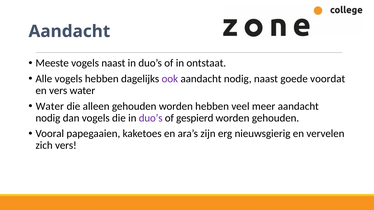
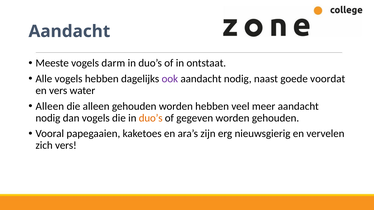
vogels naast: naast -> darm (113, 63)
Water: Water -> Alleen (50, 106)
duo’s colour: purple -> orange (151, 118)
gespierd: gespierd -> gegeven (195, 118)
